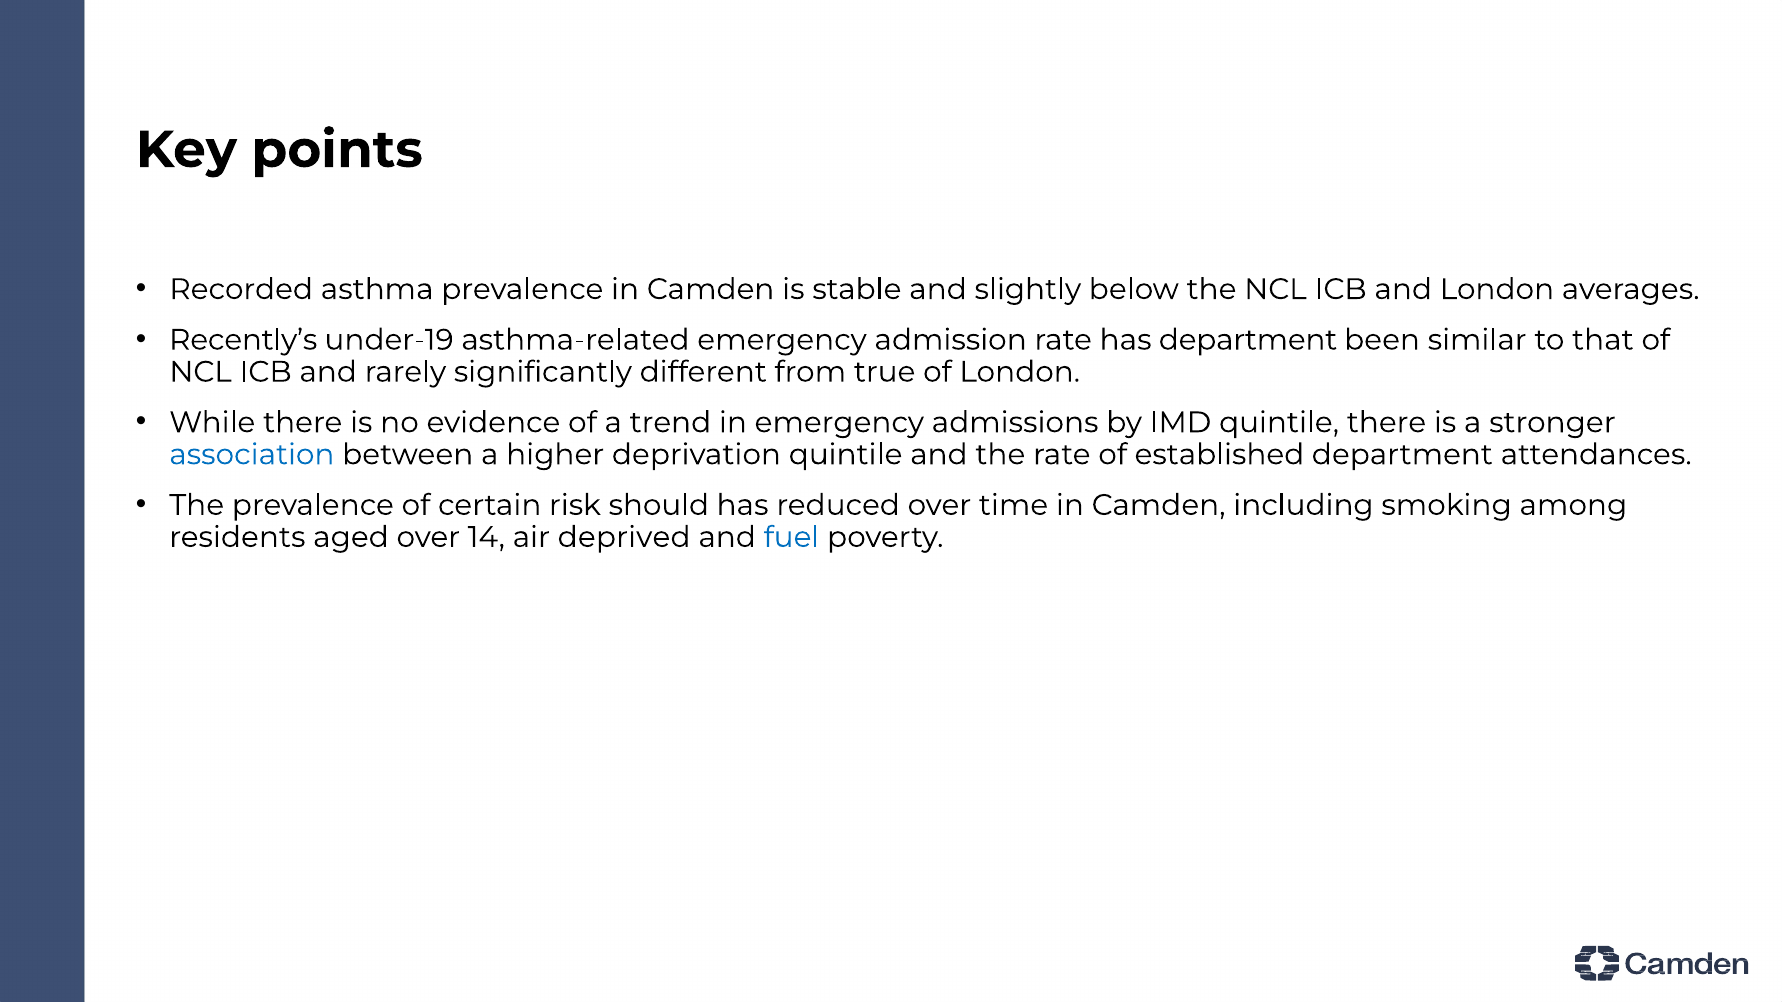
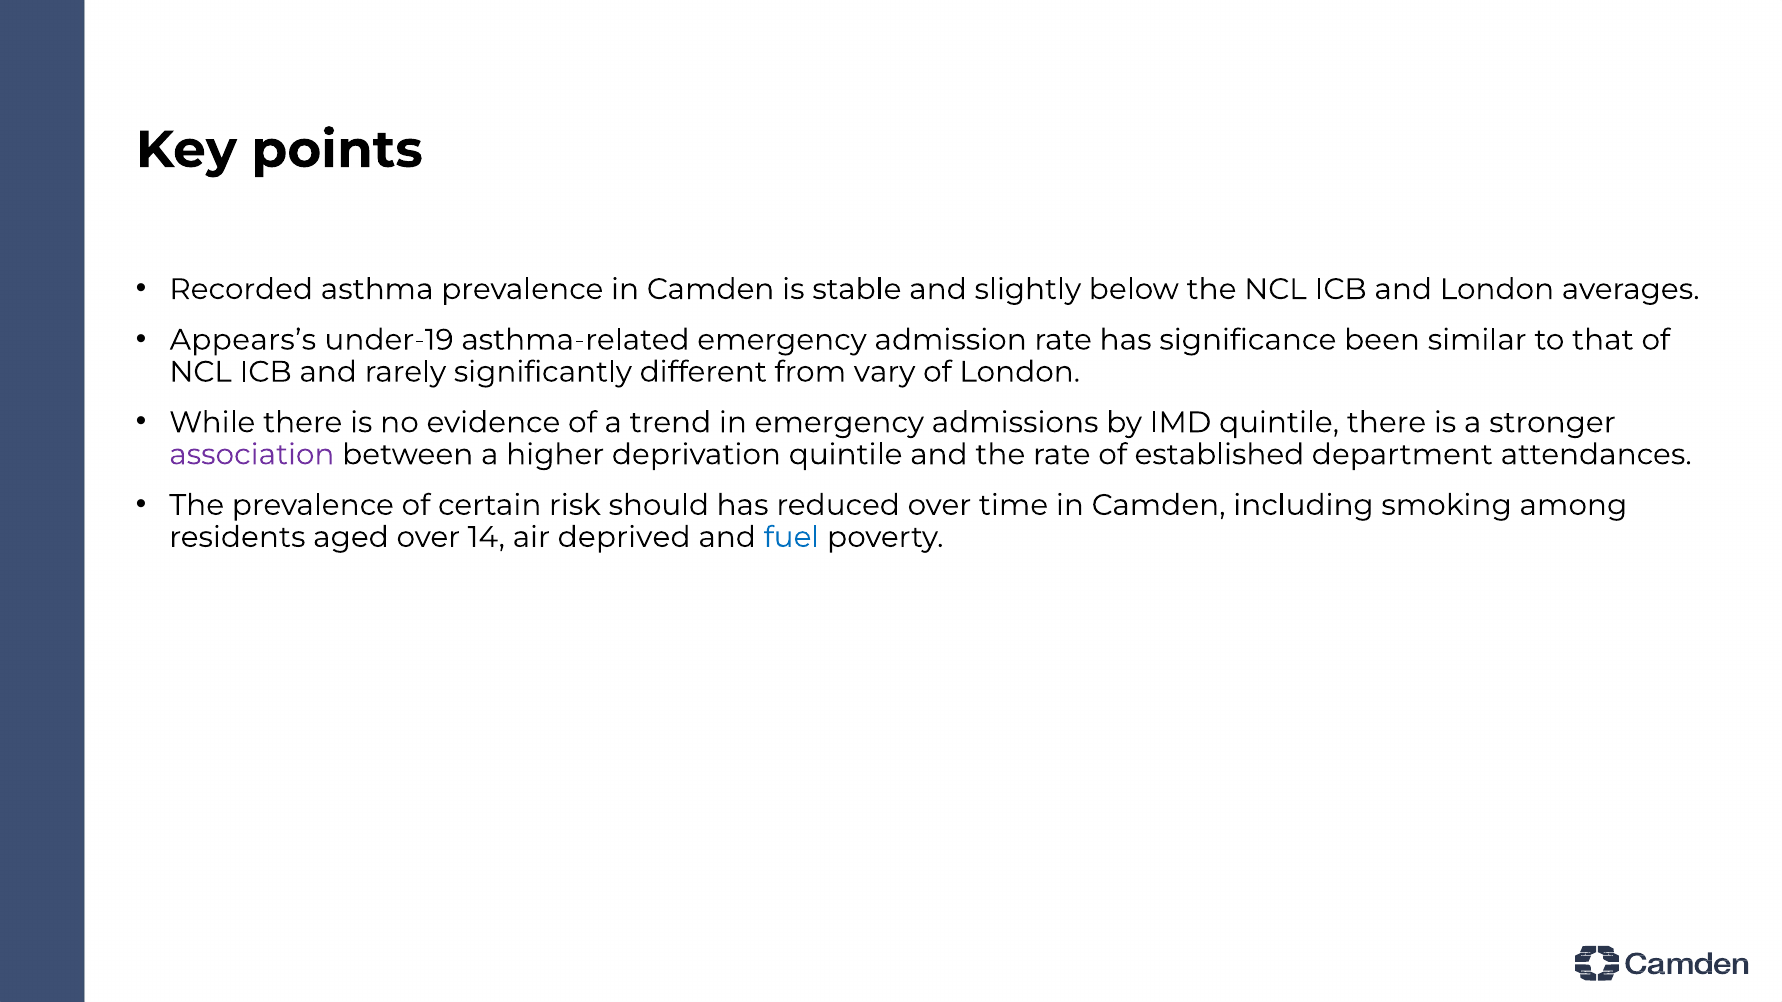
Recently’s: Recently’s -> Appears’s (243, 340)
has department: department -> significance (1248, 340)
true: true -> vary (885, 372)
association colour: blue -> purple (252, 455)
